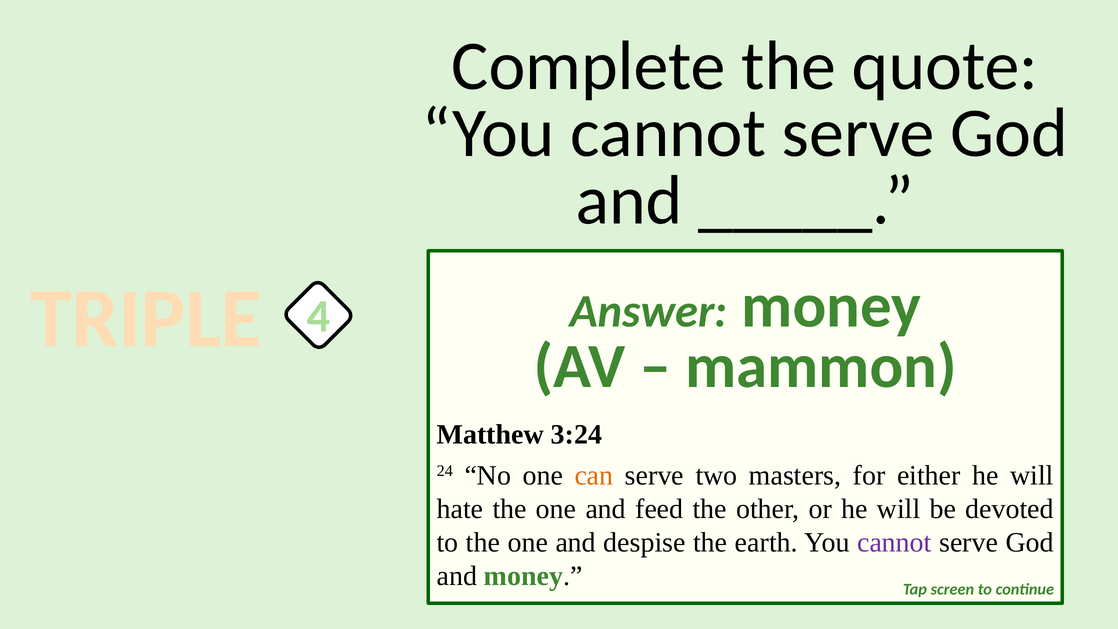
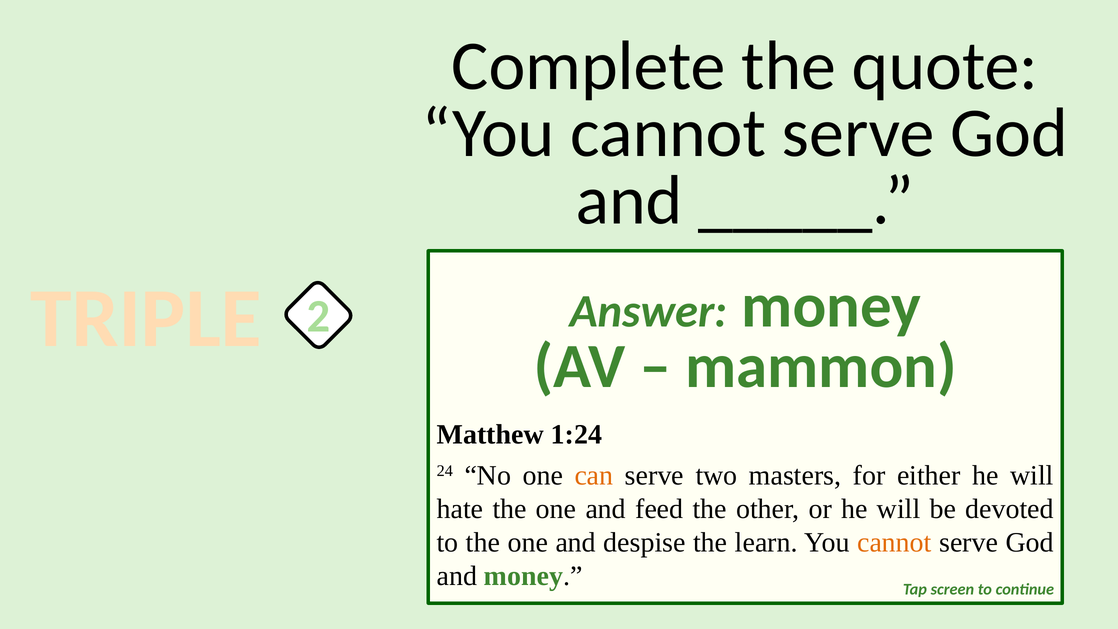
4: 4 -> 2 (318, 316)
3:24: 3:24 -> 1:24 (576, 435)
earth: earth -> learn (766, 542)
cannot colour: purple -> orange (894, 542)
